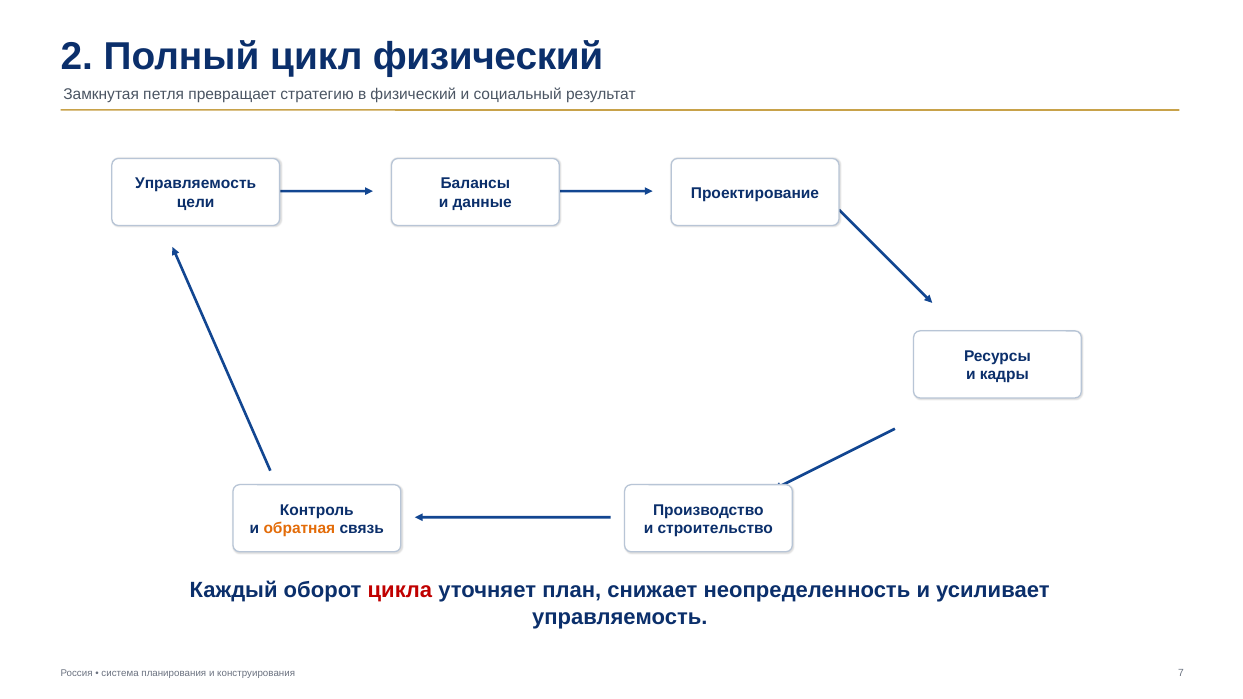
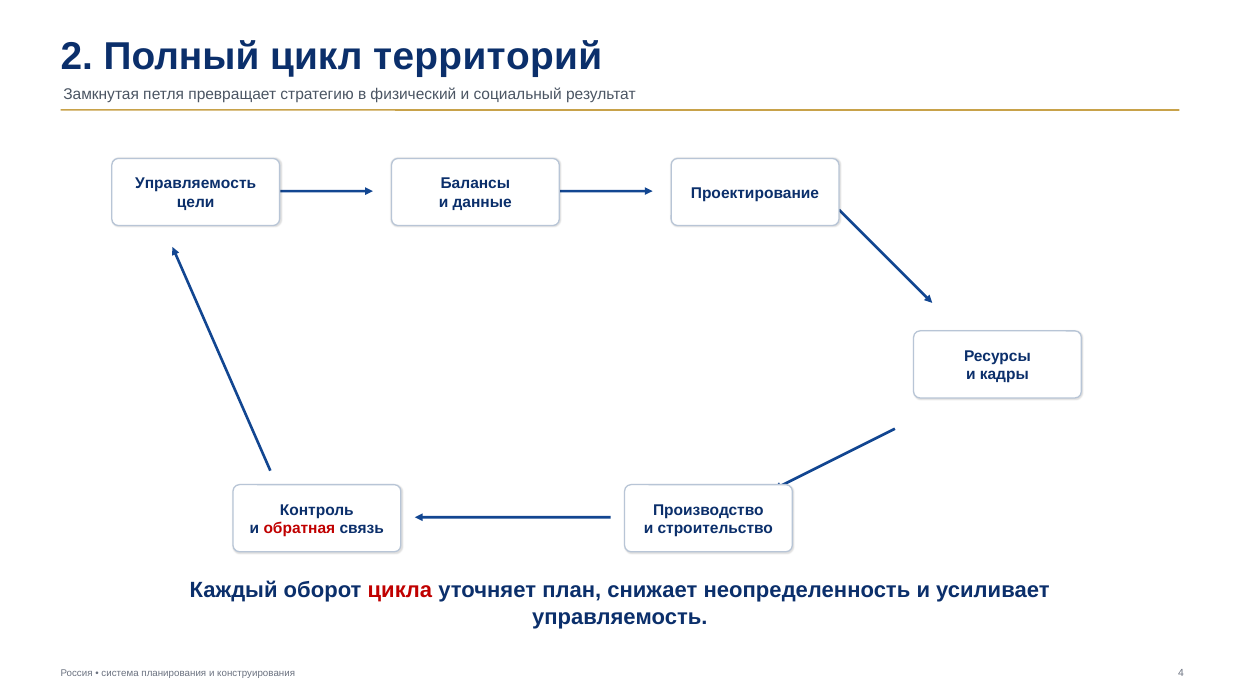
цикл физический: физический -> территорий (488, 56)
обратная colour: orange -> red (299, 529)
7: 7 -> 4 (1181, 673)
